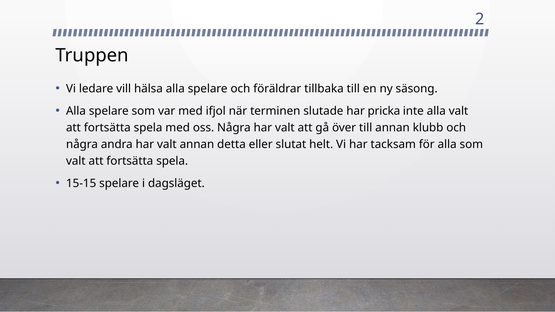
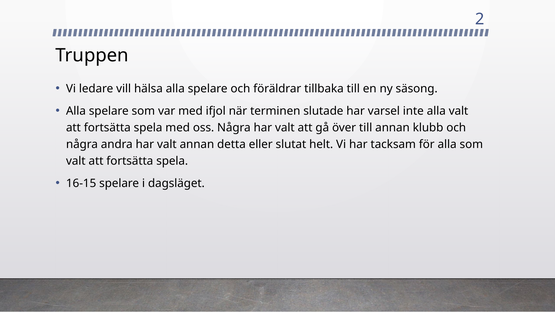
pricka: pricka -> varsel (384, 111)
15-15: 15-15 -> 16-15 (81, 184)
